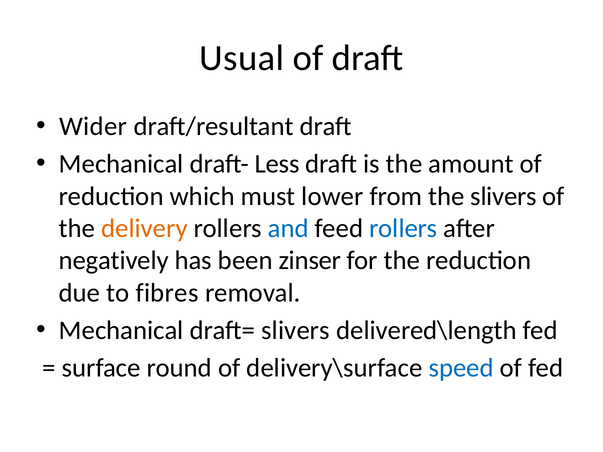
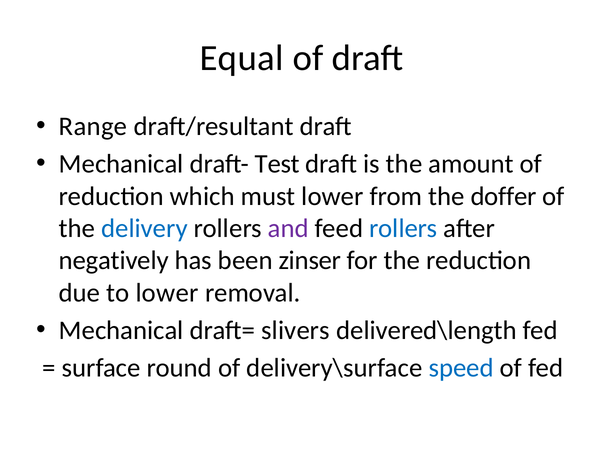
Usual: Usual -> Equal (242, 58)
Wider: Wider -> Range (93, 127)
Less: Less -> Test (277, 164)
the slivers: slivers -> doffer (503, 196)
delivery colour: orange -> blue (144, 228)
and colour: blue -> purple (288, 228)
to fibres: fibres -> lower (167, 293)
